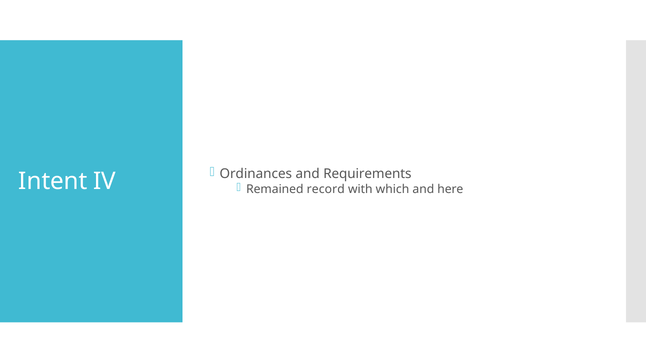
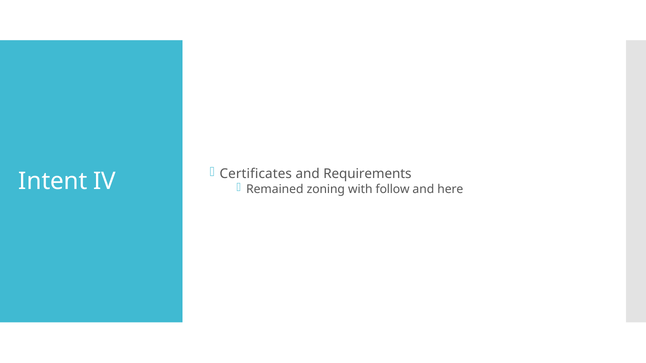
Ordinances: Ordinances -> Certificates (256, 174)
record: record -> zoning (326, 189)
which: which -> follow (393, 189)
